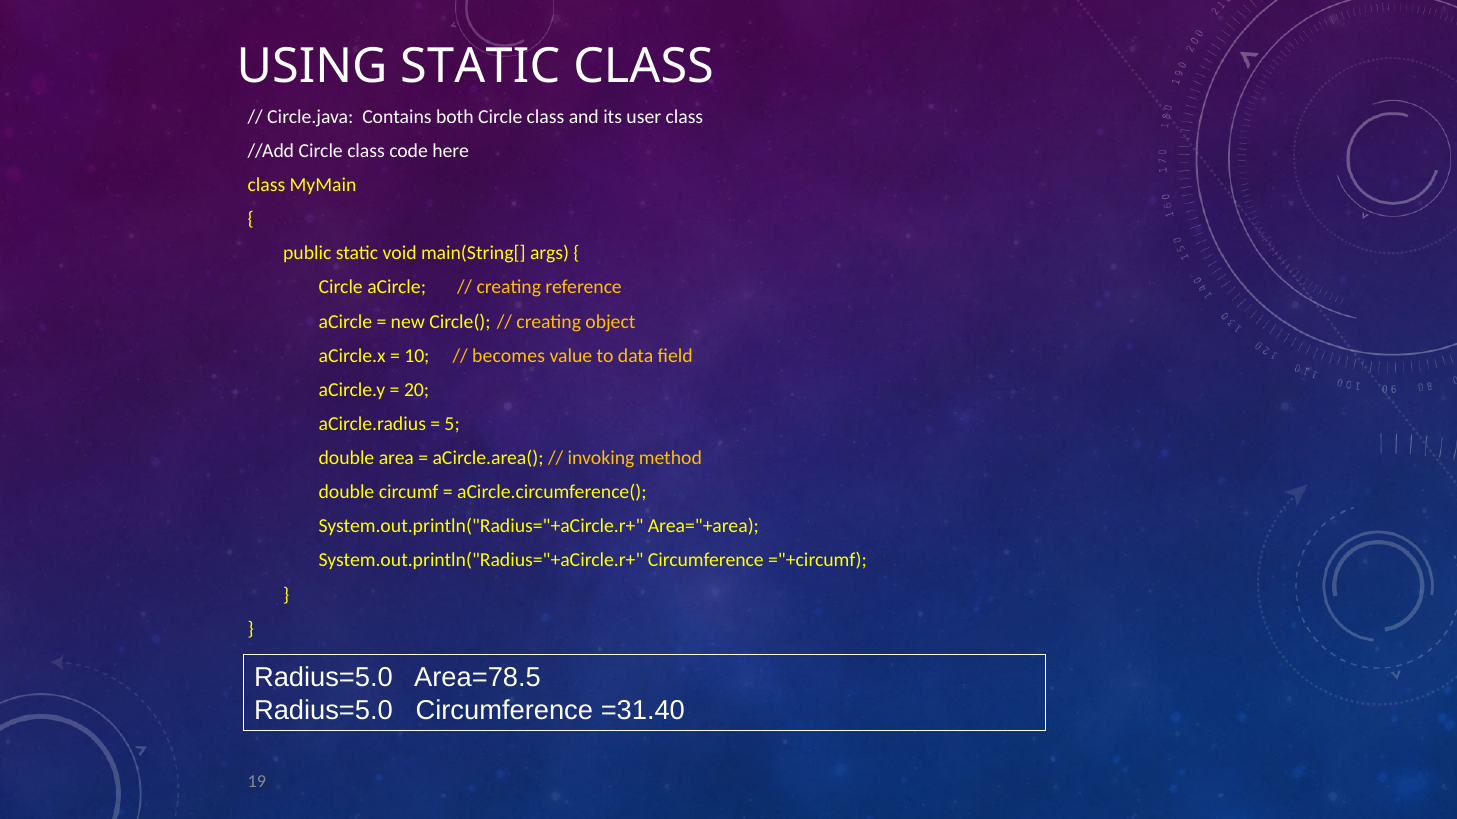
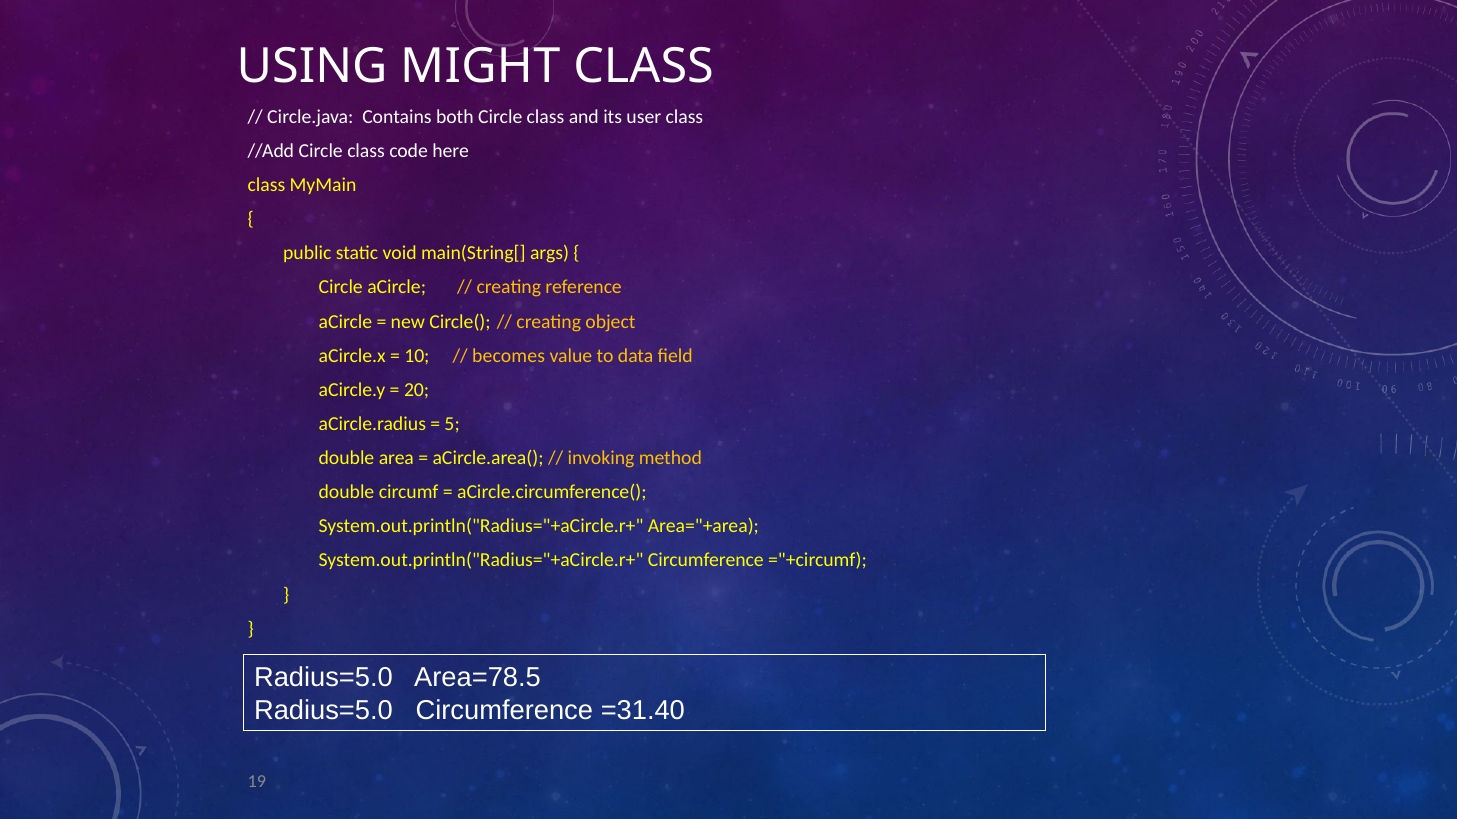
USING STATIC: STATIC -> MIGHT (480, 67)
